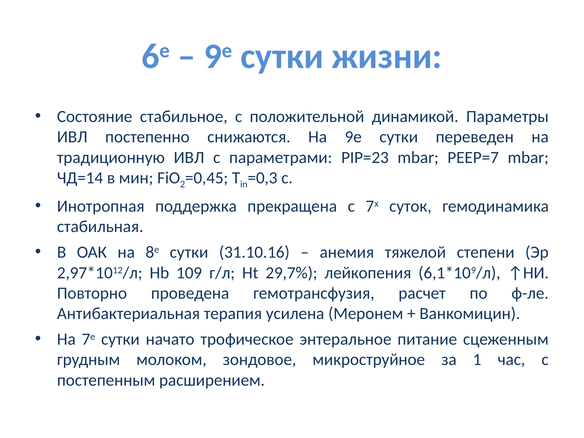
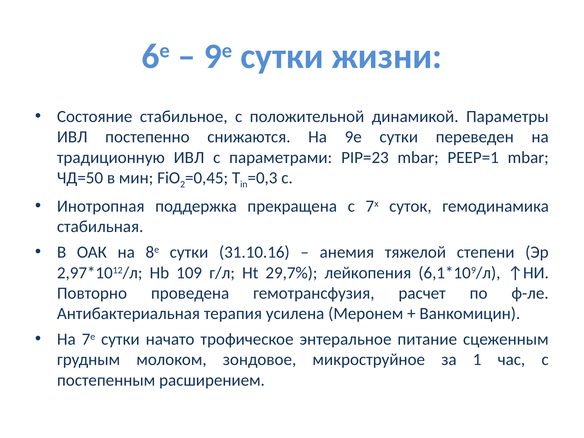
PEEP=7: PEEP=7 -> PEEP=1 (473, 157)
ЧД=14: ЧД=14 -> ЧД=50 (80, 178)
